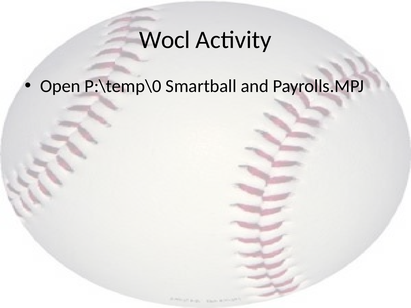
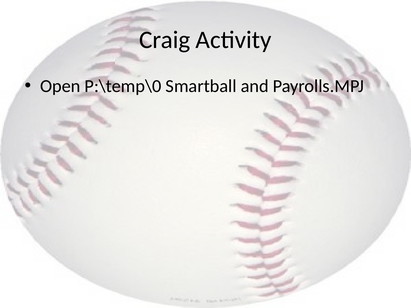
Wocl: Wocl -> Craig (165, 40)
